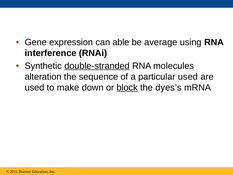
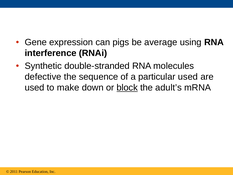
able: able -> pigs (121, 42)
double-stranded underline: present -> none (97, 66)
alteration: alteration -> defective (43, 77)
dyes’s: dyes’s -> adult’s (169, 88)
